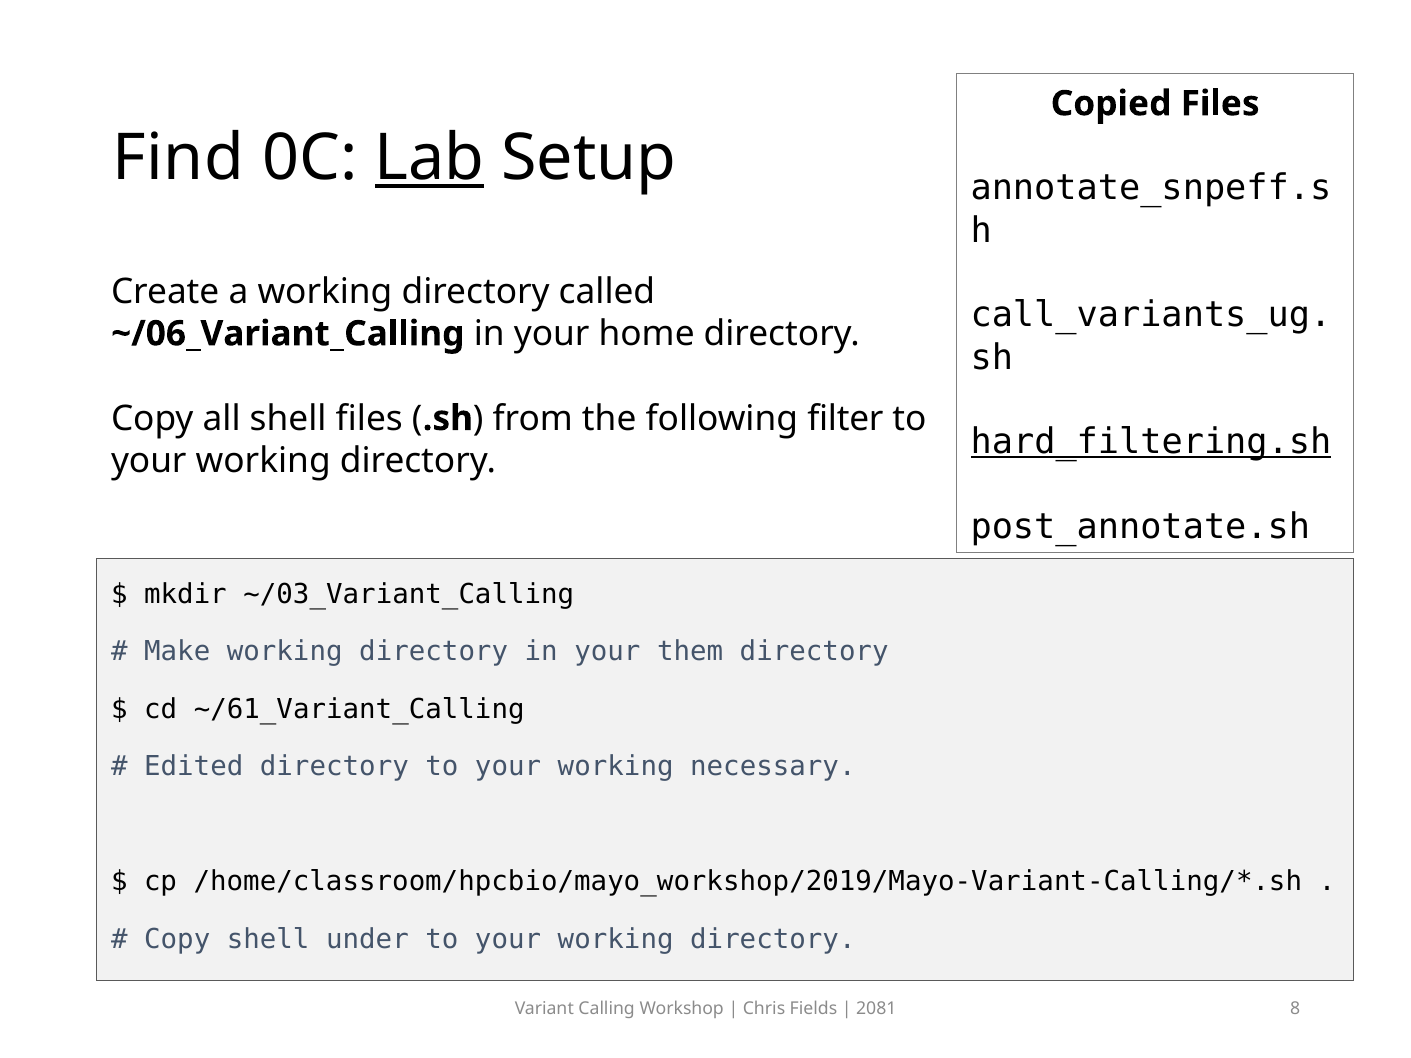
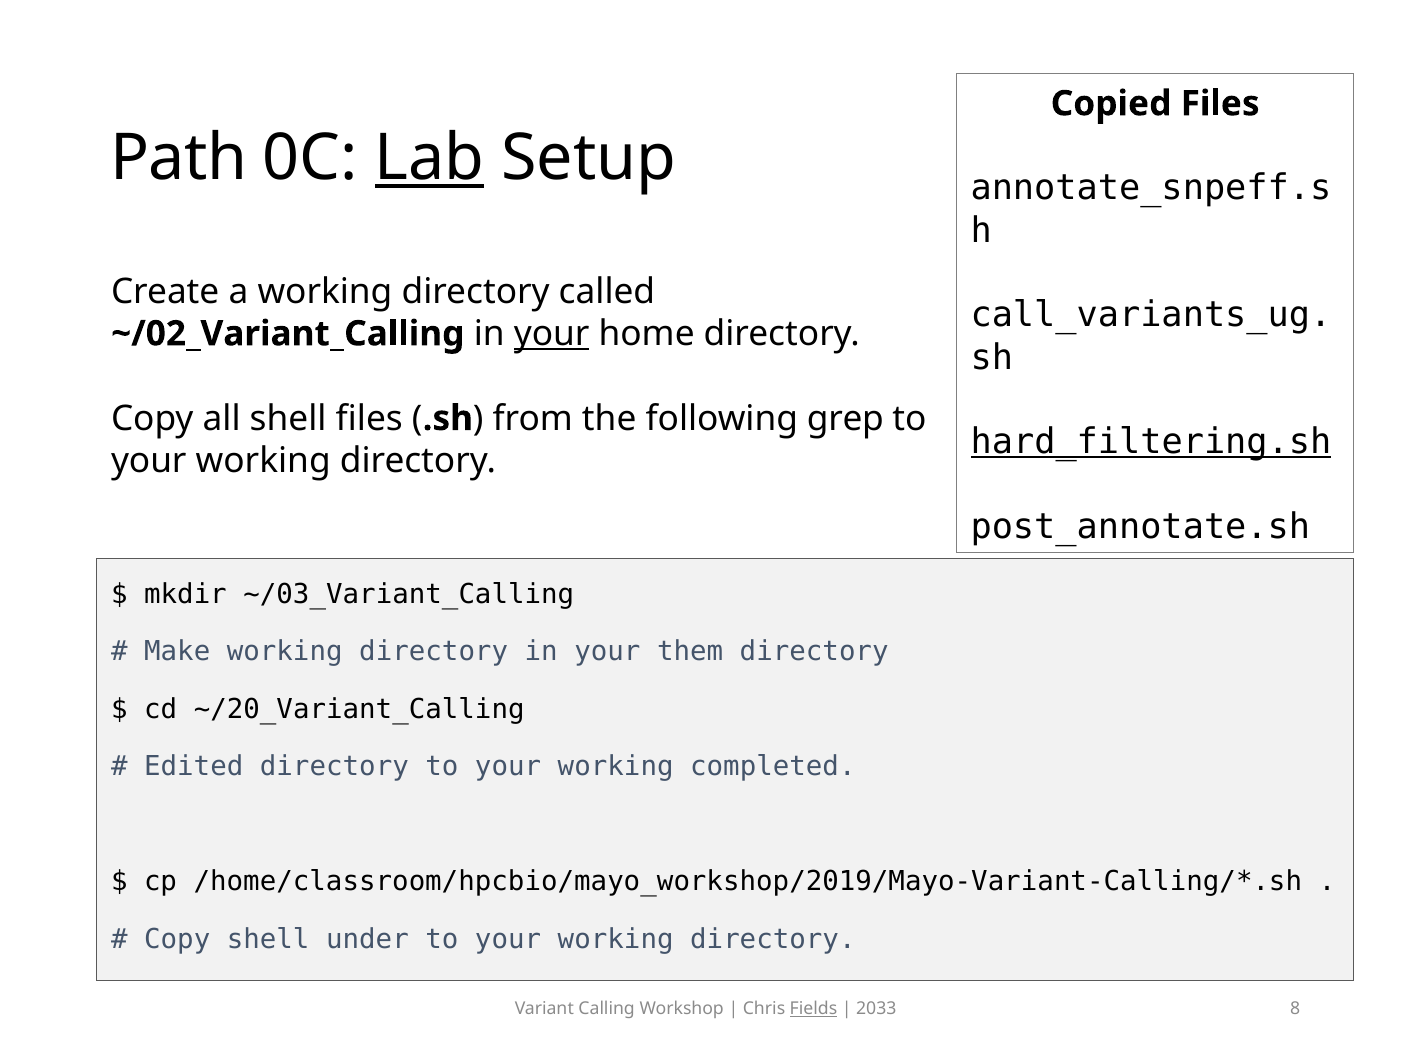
Find: Find -> Path (179, 158)
~/06_Variant_Calling: ~/06_Variant_Calling -> ~/02_Variant_Calling (288, 334)
your underline: none -> present (552, 334)
filter: filter -> grep (845, 418)
~/61_Variant_Calling: ~/61_Variant_Calling -> ~/20_Variant_Calling (359, 709)
necessary: necessary -> completed (773, 767)
Fields underline: none -> present (813, 1009)
2081: 2081 -> 2033 (876, 1009)
